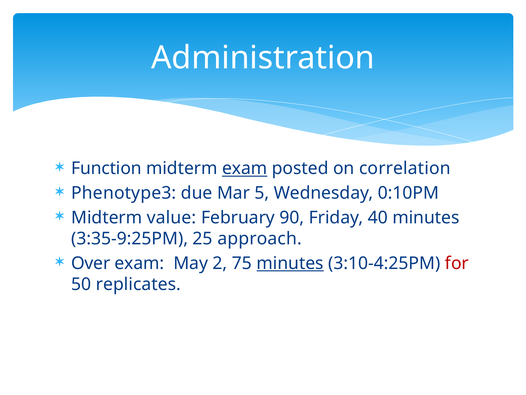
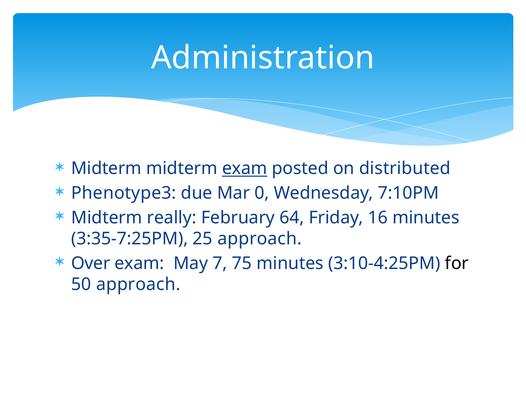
Function: Function -> Midterm (106, 168)
correlation: correlation -> distributed (405, 168)
5: 5 -> 0 (262, 193)
0:10PM: 0:10PM -> 7:10PM (408, 193)
value: value -> really (172, 217)
90: 90 -> 64 (292, 217)
40: 40 -> 16 (378, 217)
3:35-9:25PM: 3:35-9:25PM -> 3:35-7:25PM (130, 238)
2: 2 -> 7 (220, 263)
minutes underline: present -> none (290, 263)
for colour: red -> black (457, 263)
50 replicates: replicates -> approach (138, 284)
